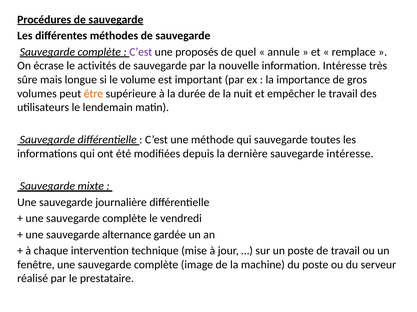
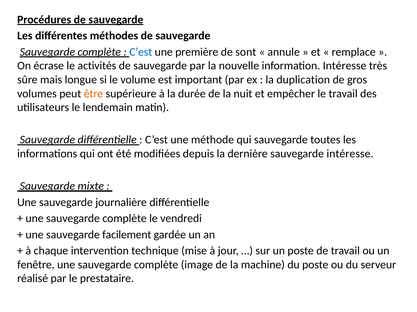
C’est colour: purple -> blue (141, 52)
proposés: proposés -> première (197, 52)
quel: quel -> sont (246, 52)
importance: importance -> duplication (303, 80)
alternance: alternance -> facilement (127, 235)
